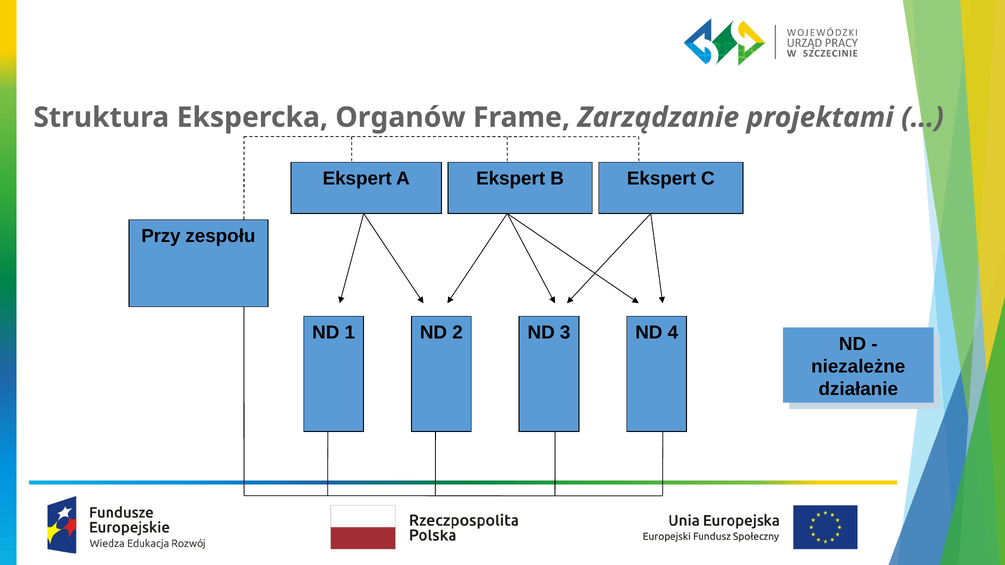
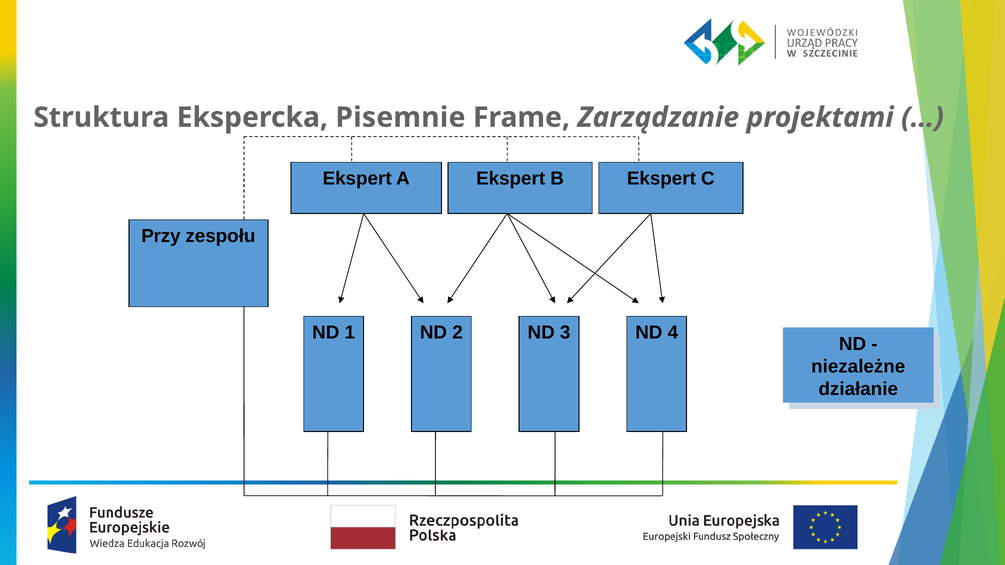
Organów: Organów -> Pisemnie (400, 117)
